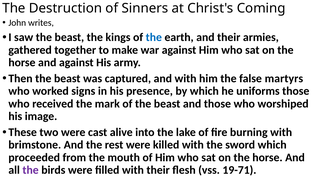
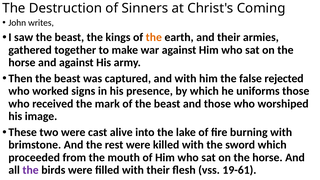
the colour: blue -> orange (154, 37)
martyrs: martyrs -> rejected (284, 79)
19-71: 19-71 -> 19-61 (239, 170)
